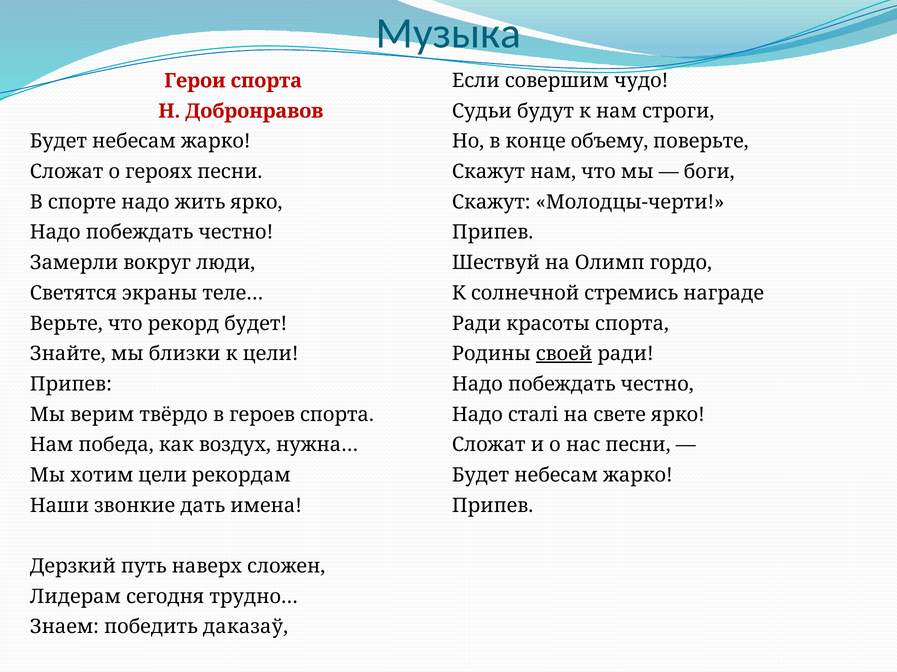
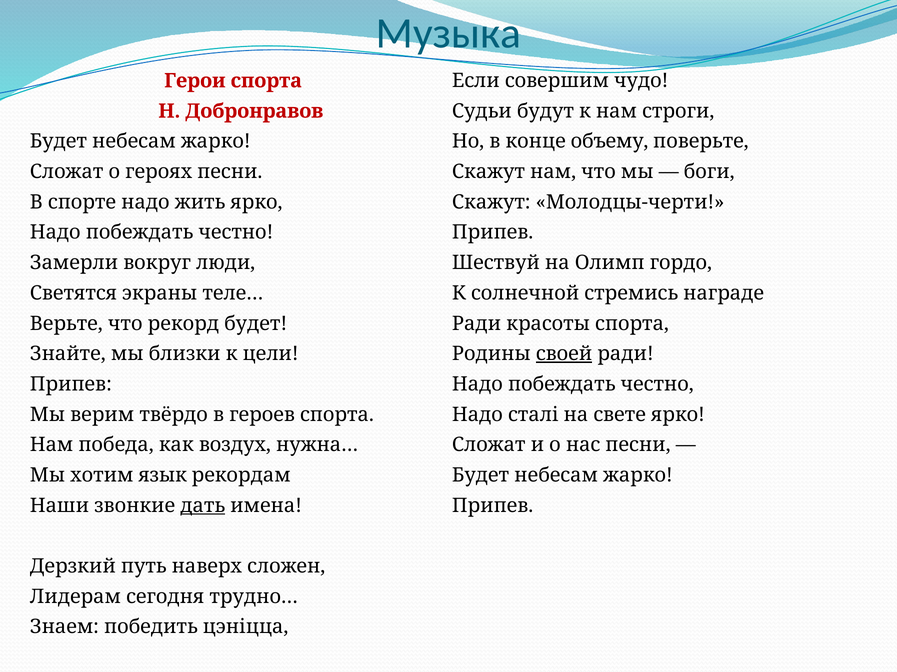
хотим цели: цели -> язык (163, 476)
дать underline: none -> present (203, 506)
даказаў: даказаў -> цэніцца (246, 628)
